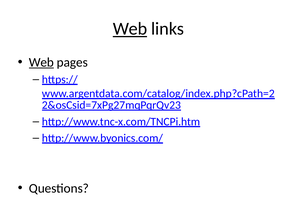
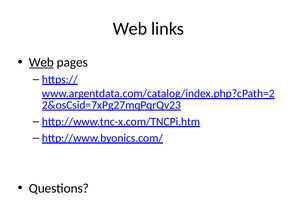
Web underline: present -> none (130, 29)
